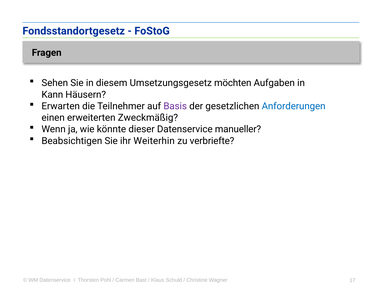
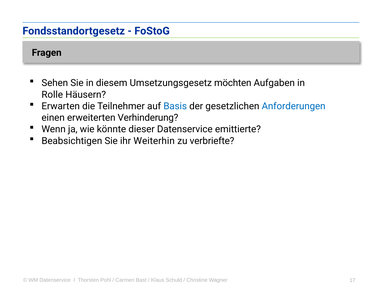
Kann: Kann -> Rolle (52, 95)
Basis colour: purple -> blue (175, 106)
Zweckmäßig: Zweckmäßig -> Verhinderung (148, 118)
manueller: manueller -> emittierte (238, 129)
